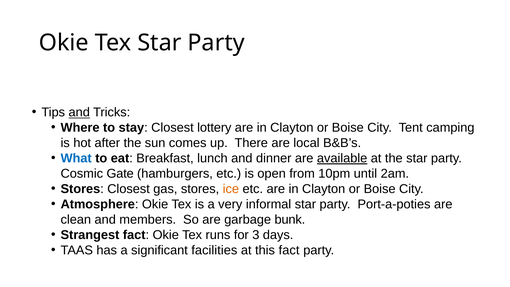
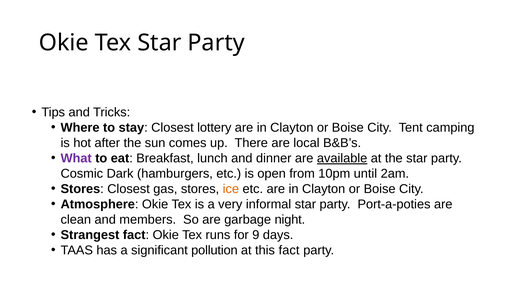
and underline: present -> none (79, 112)
What colour: blue -> purple (76, 158)
Gate: Gate -> Dark (120, 174)
bunk: bunk -> night (290, 219)
3: 3 -> 9 (256, 235)
facilities: facilities -> pollution (214, 250)
